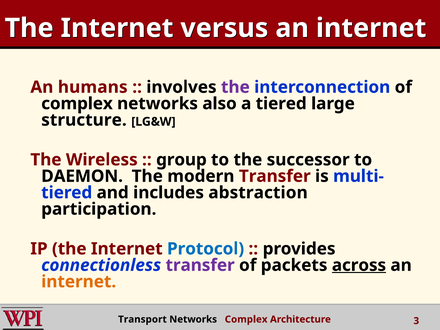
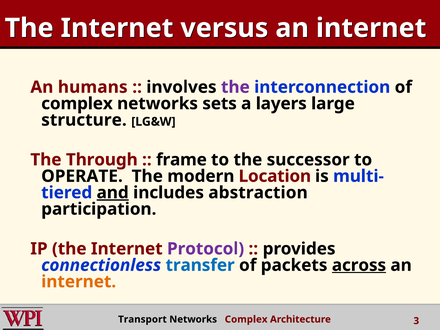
also: also -> sets (220, 104)
a tiered: tiered -> layers (281, 104)
Wireless: Wireless -> Through (102, 160)
group: group -> frame (181, 160)
DAEMON: DAEMON -> OPERATE (82, 176)
modern Transfer: Transfer -> Location (275, 176)
and underline: none -> present (113, 193)
Protocol colour: blue -> purple (206, 249)
transfer colour: purple -> blue (200, 265)
